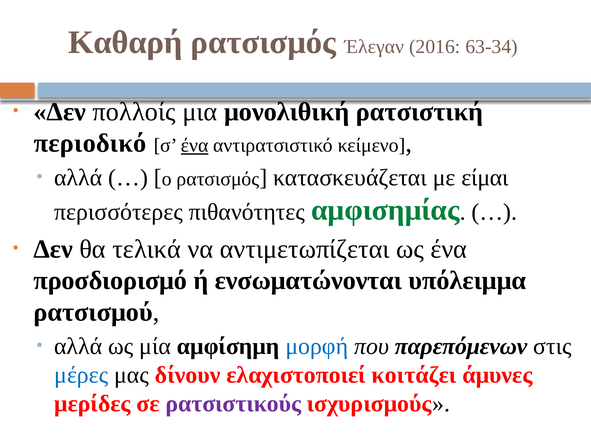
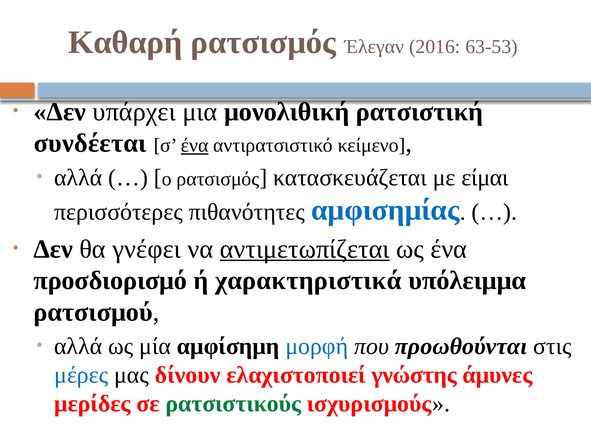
63-34: 63-34 -> 63-53 (492, 47)
πολλοίς: πολλοίς -> υπάρχει (134, 112)
περιοδικό: περιοδικό -> συνδέεται (90, 143)
αμφισημίας colour: green -> blue (385, 210)
τελικά: τελικά -> γνέφει (147, 249)
αντιμετωπίζεται underline: none -> present (305, 249)
ενσωματώνονται: ενσωματώνονται -> χαρακτηριστικά (308, 281)
παρεπόμενων: παρεπόμενων -> προωθούνται (461, 347)
κοιτάζει: κοιτάζει -> γνώστης (414, 375)
ρατσιστικούς colour: purple -> green (233, 404)
